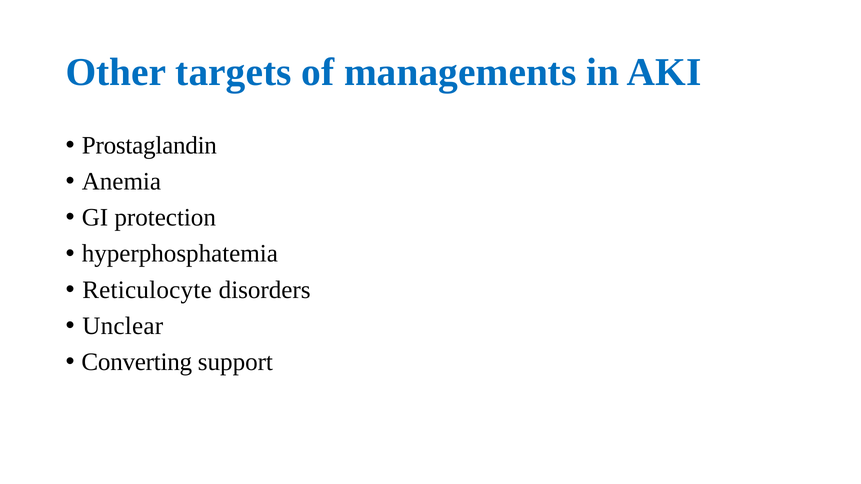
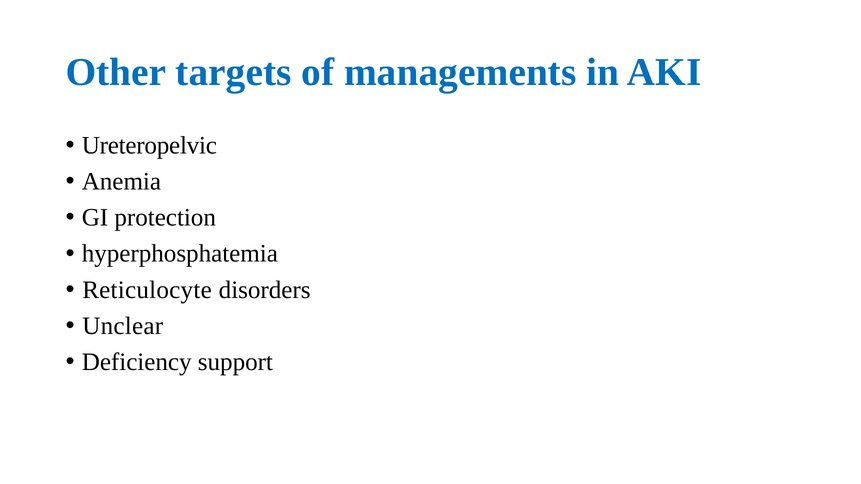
Prostaglandin: Prostaglandin -> Ureteropelvic (149, 146)
Converting: Converting -> Deficiency (137, 362)
